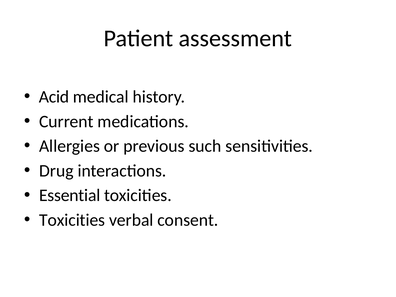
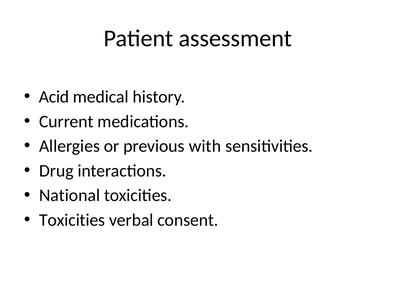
such: such -> with (205, 146)
Essential: Essential -> National (70, 195)
